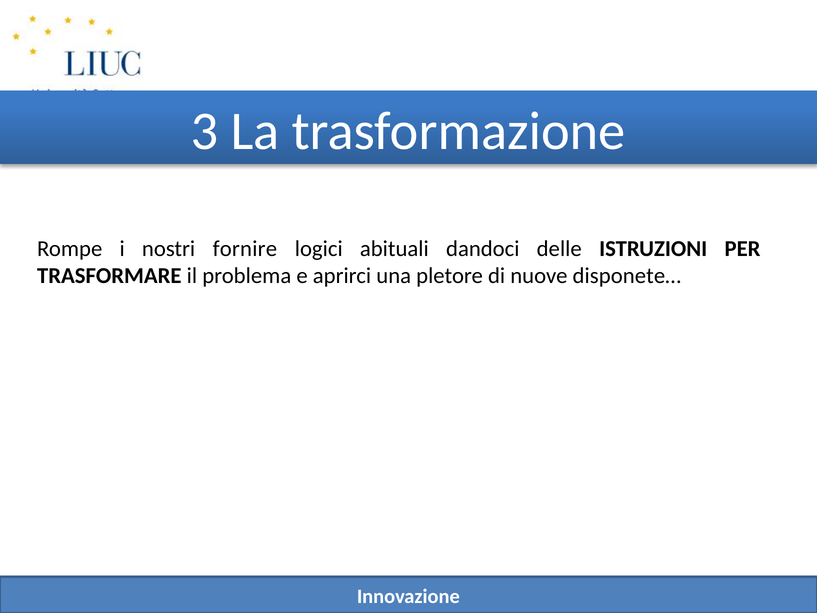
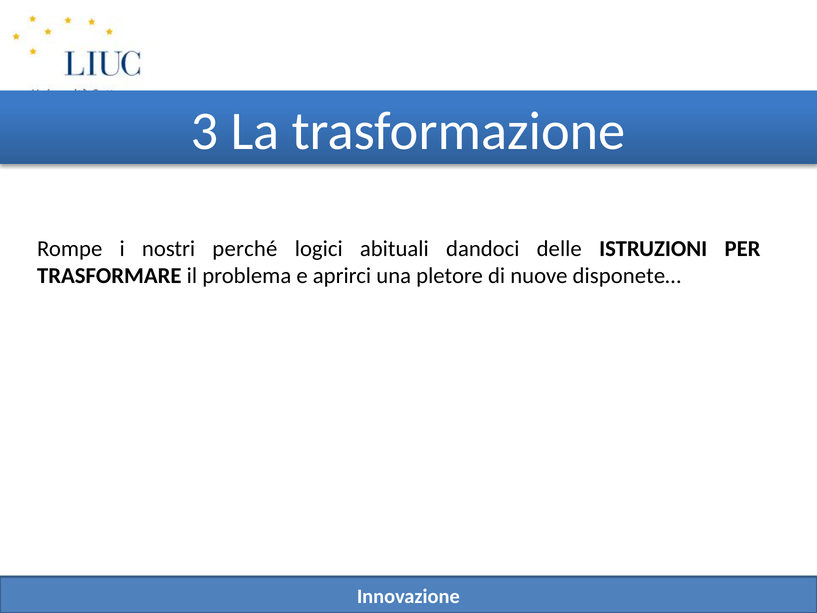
fornire: fornire -> perché (245, 248)
